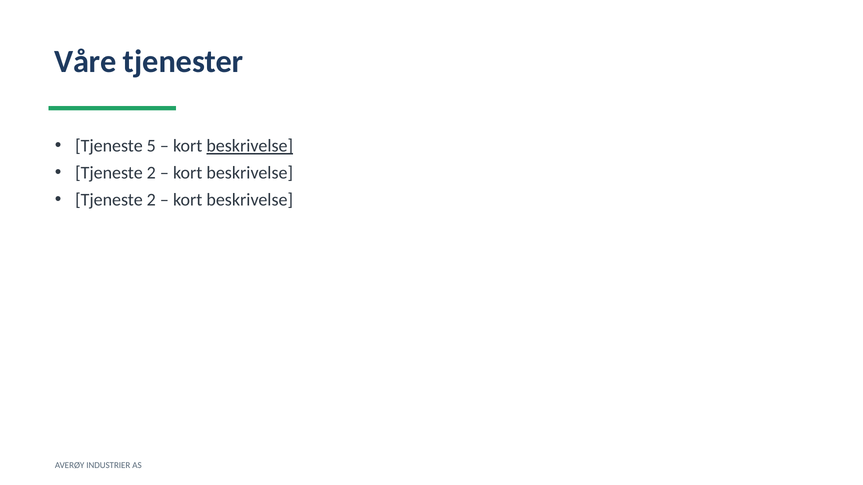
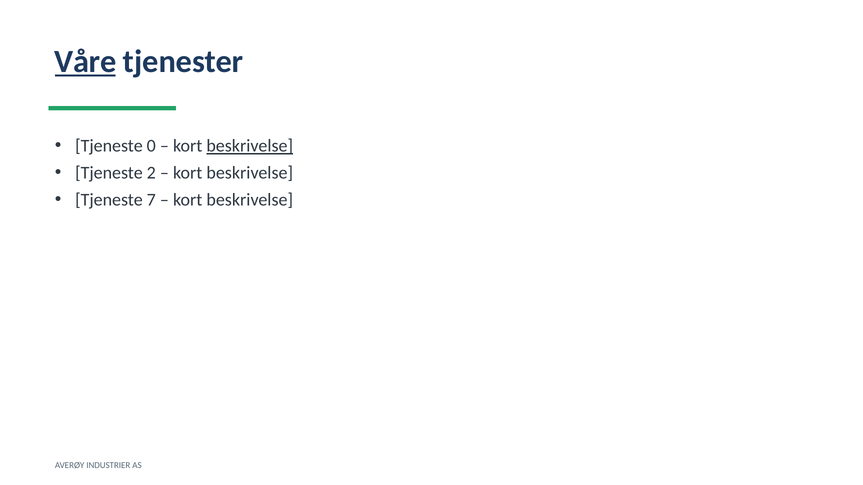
Våre underline: none -> present (85, 62)
5: 5 -> 0 (151, 146)
2: 2 -> 7 (151, 200)
